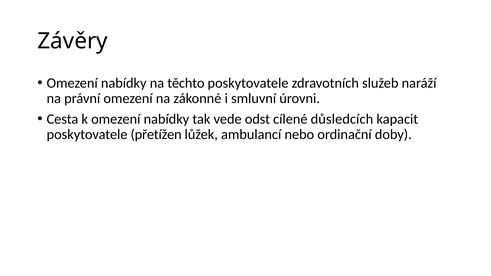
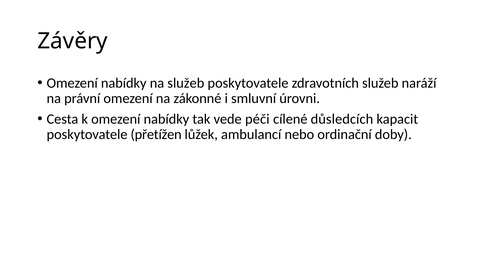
na těchto: těchto -> služeb (186, 83)
odst: odst -> péči (257, 119)
